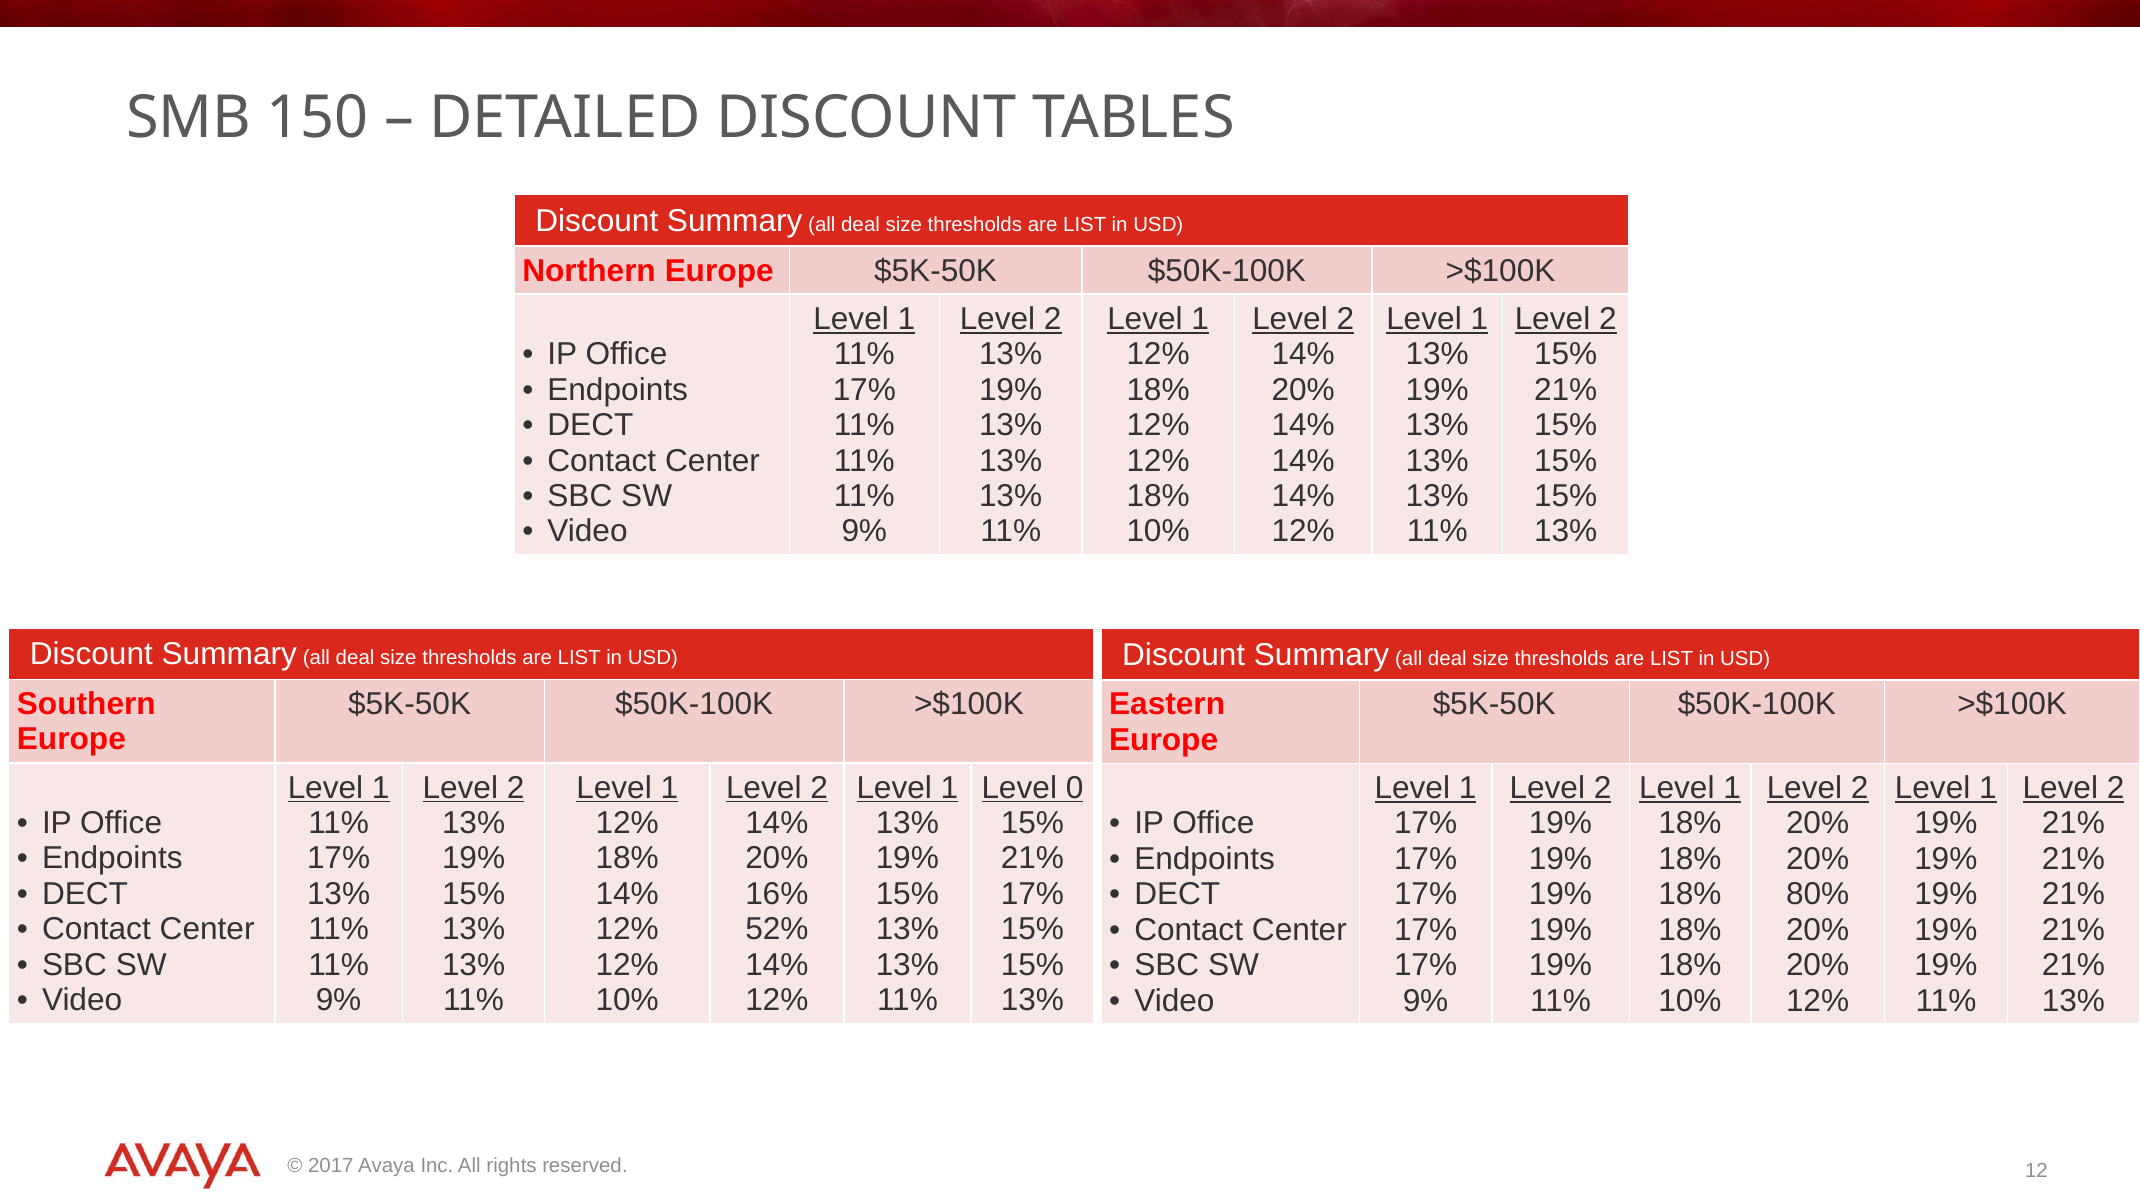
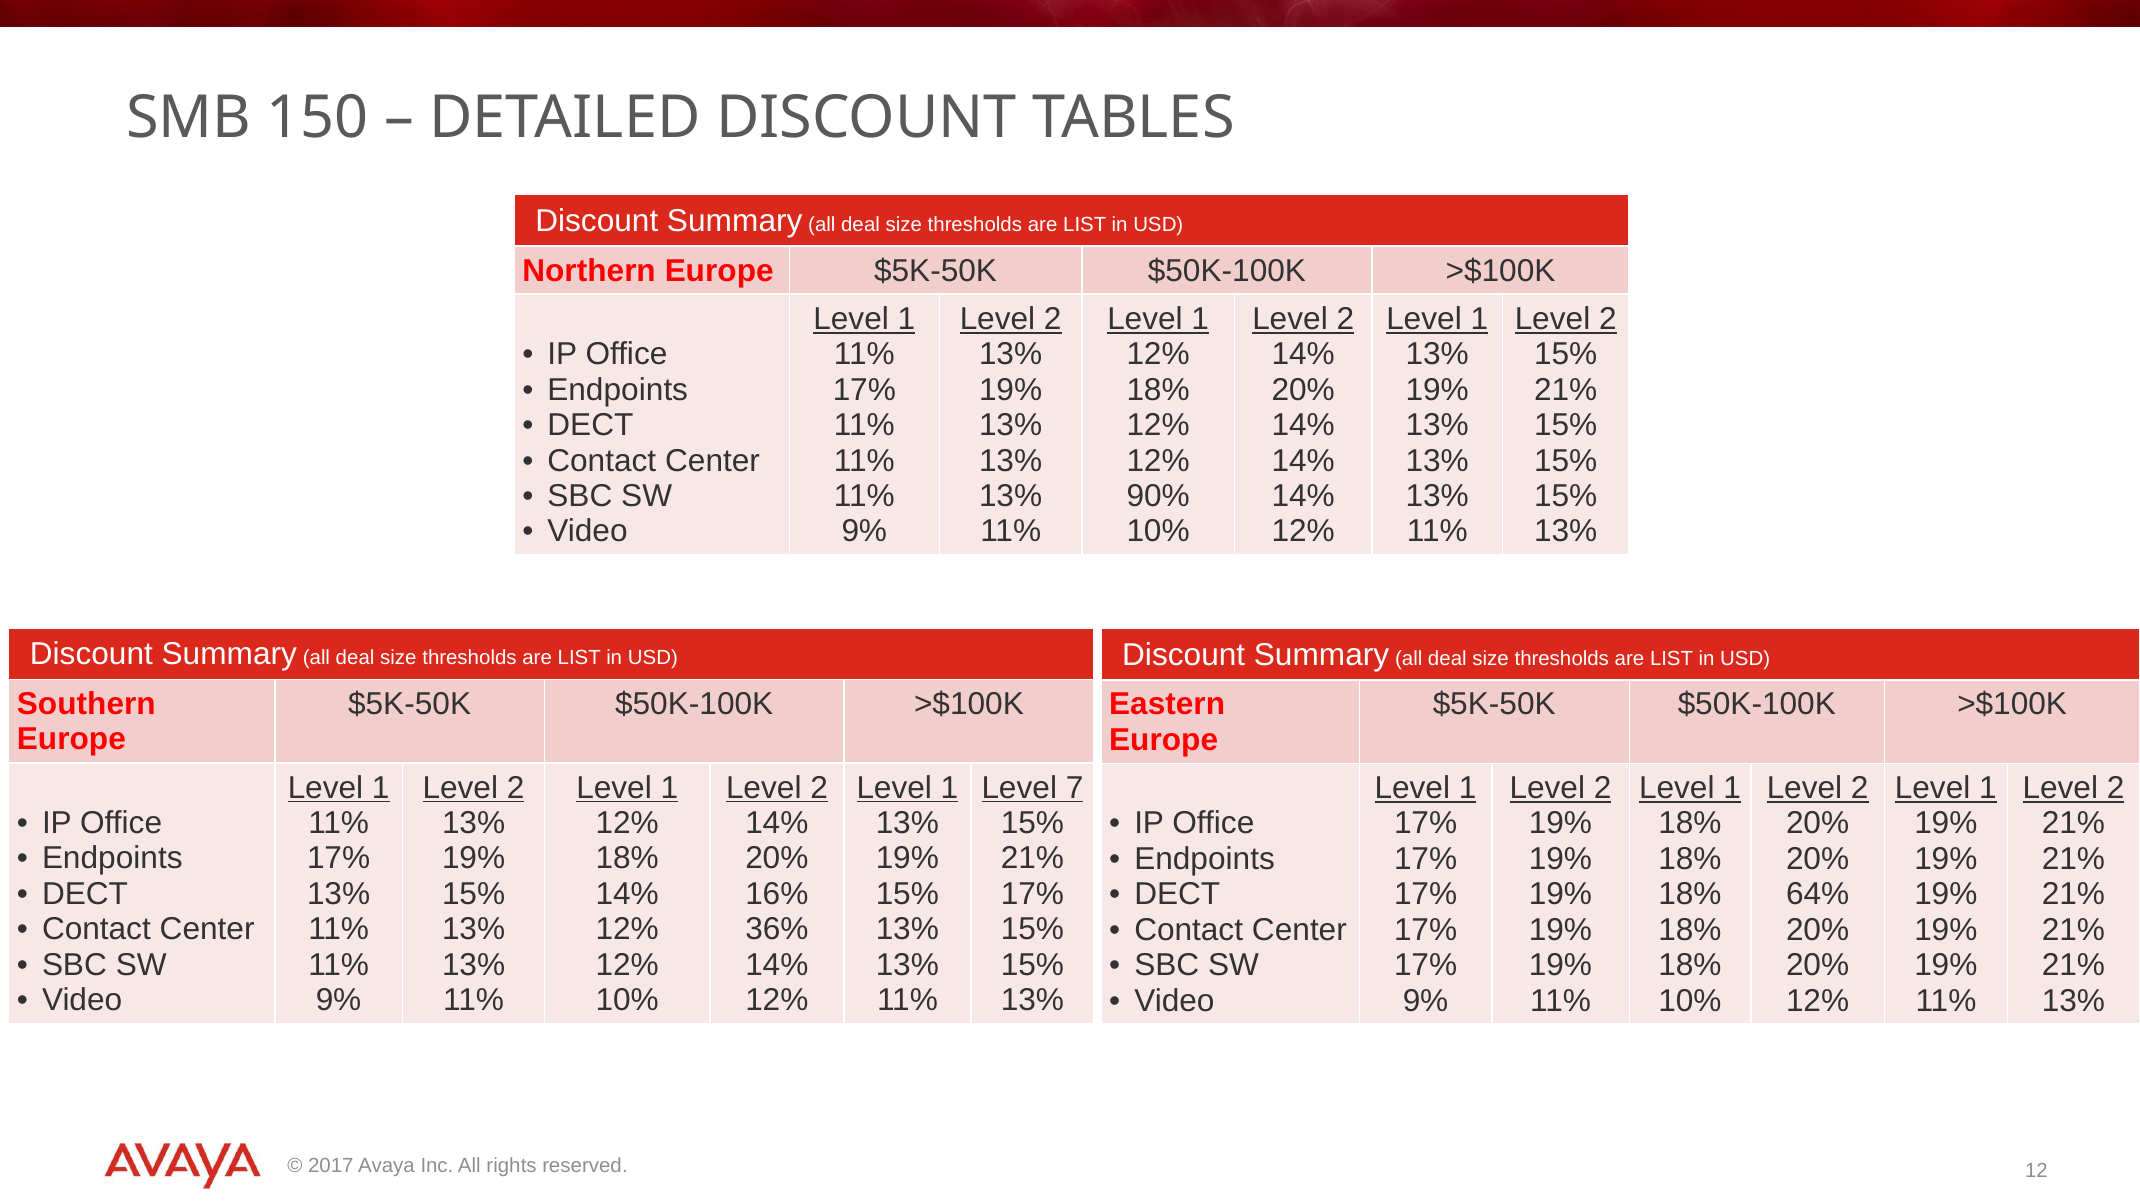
18%: 18% -> 90% (1158, 496)
0: 0 -> 7 (1075, 787)
80%: 80% -> 64% (1818, 894)
52%: 52% -> 36% (777, 929)
